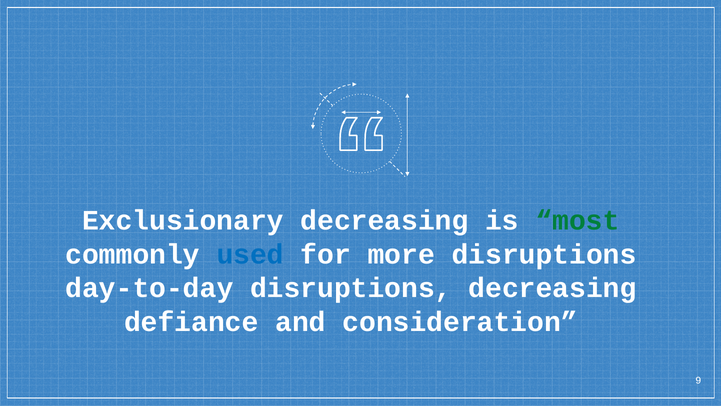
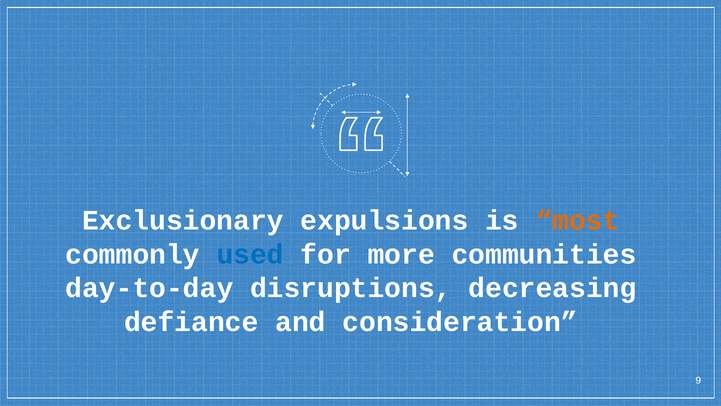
Exclusionary decreasing: decreasing -> expulsions (384, 221)
most colour: green -> orange (578, 221)
more disruptions: disruptions -> communities (544, 254)
